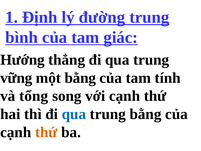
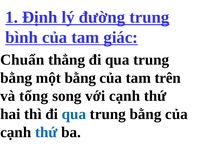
Hướng: Hướng -> Chuẩn (22, 60)
vững: vững -> bằng (16, 78)
tính: tính -> trên (168, 78)
thứ colour: orange -> blue (46, 132)
